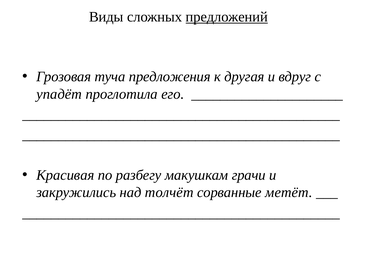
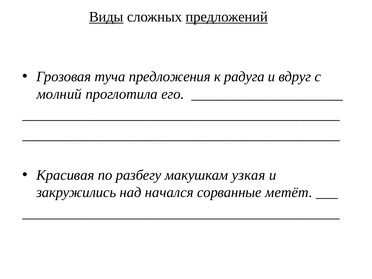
Виды underline: none -> present (106, 17)
другая: другая -> радуга (244, 77)
упадёт: упадёт -> молний (59, 94)
грачи: грачи -> узкая (249, 175)
толчёт: толчёт -> начался (169, 192)
